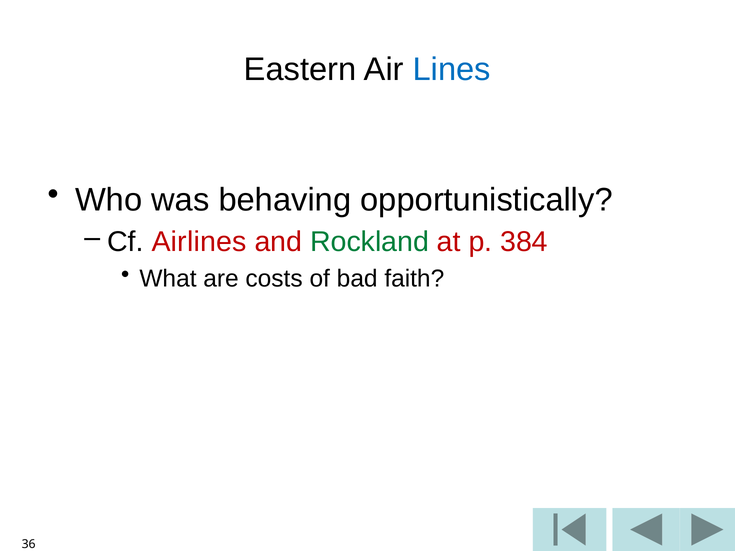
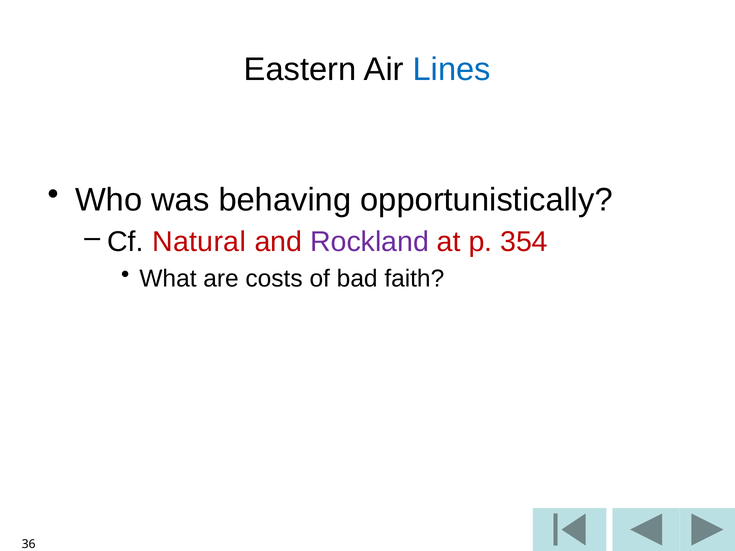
Airlines: Airlines -> Natural (199, 242)
Rockland colour: green -> purple (370, 242)
384: 384 -> 354 (524, 242)
